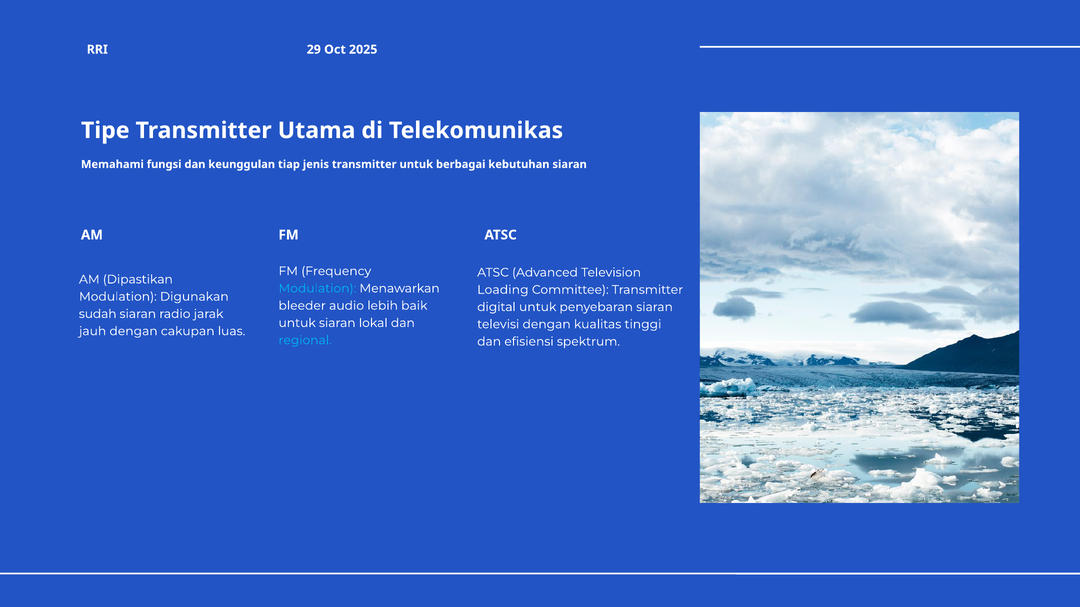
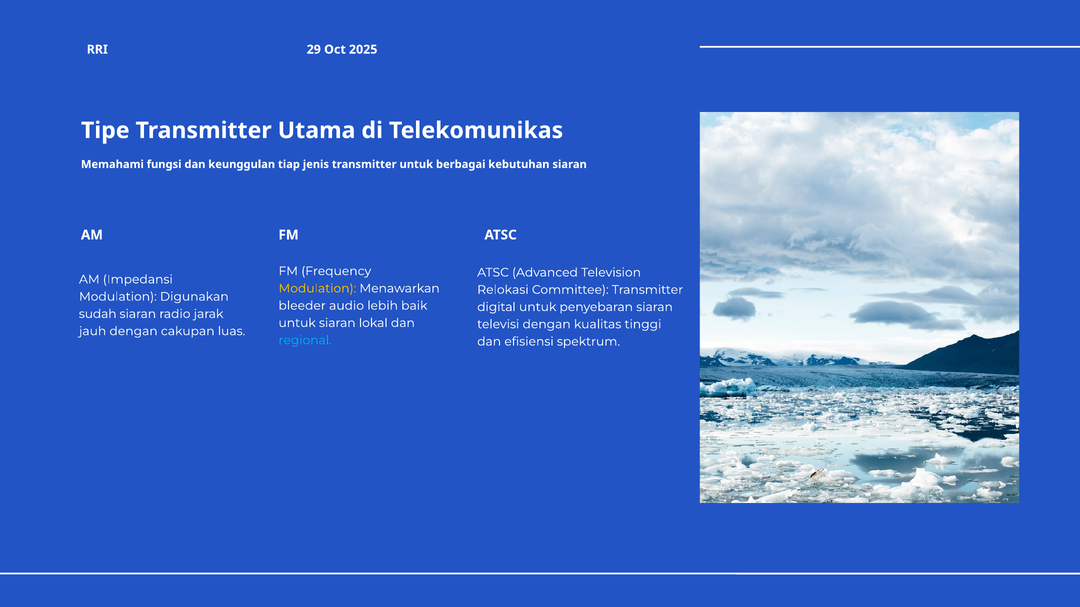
Dipastikan: Dipastikan -> Impedansi (138, 280)
Modulation colour: light blue -> yellow (317, 289)
Loading: Loading -> Relokasi (503, 290)
